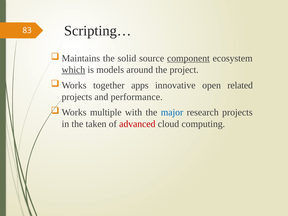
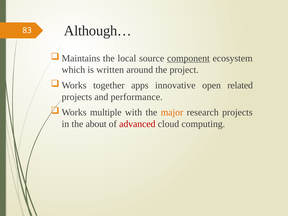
Scripting…: Scripting… -> Although… (98, 31)
solid: solid -> local (127, 58)
which underline: present -> none (73, 70)
models: models -> written (110, 70)
major colour: blue -> orange (172, 112)
taken: taken -> about (96, 124)
